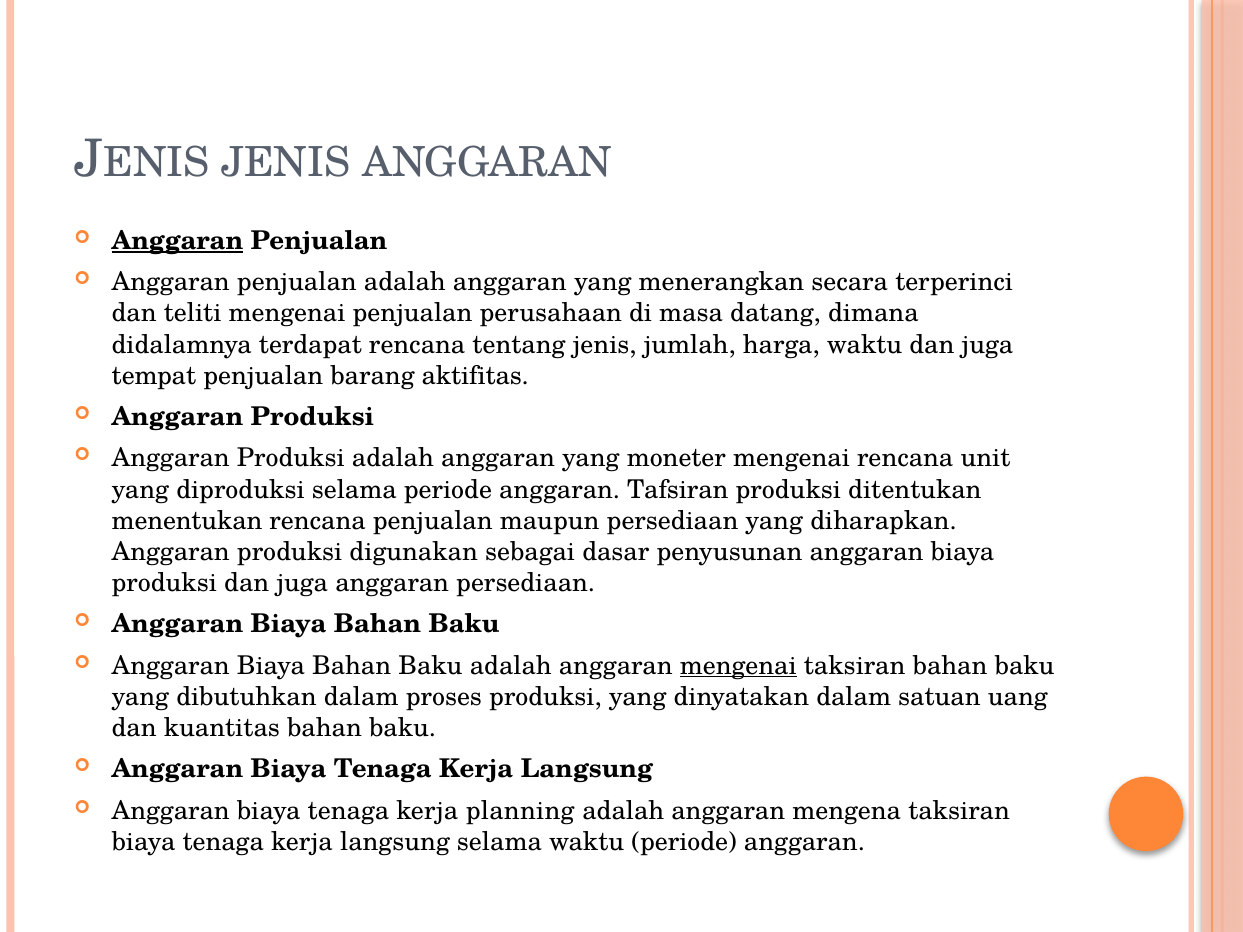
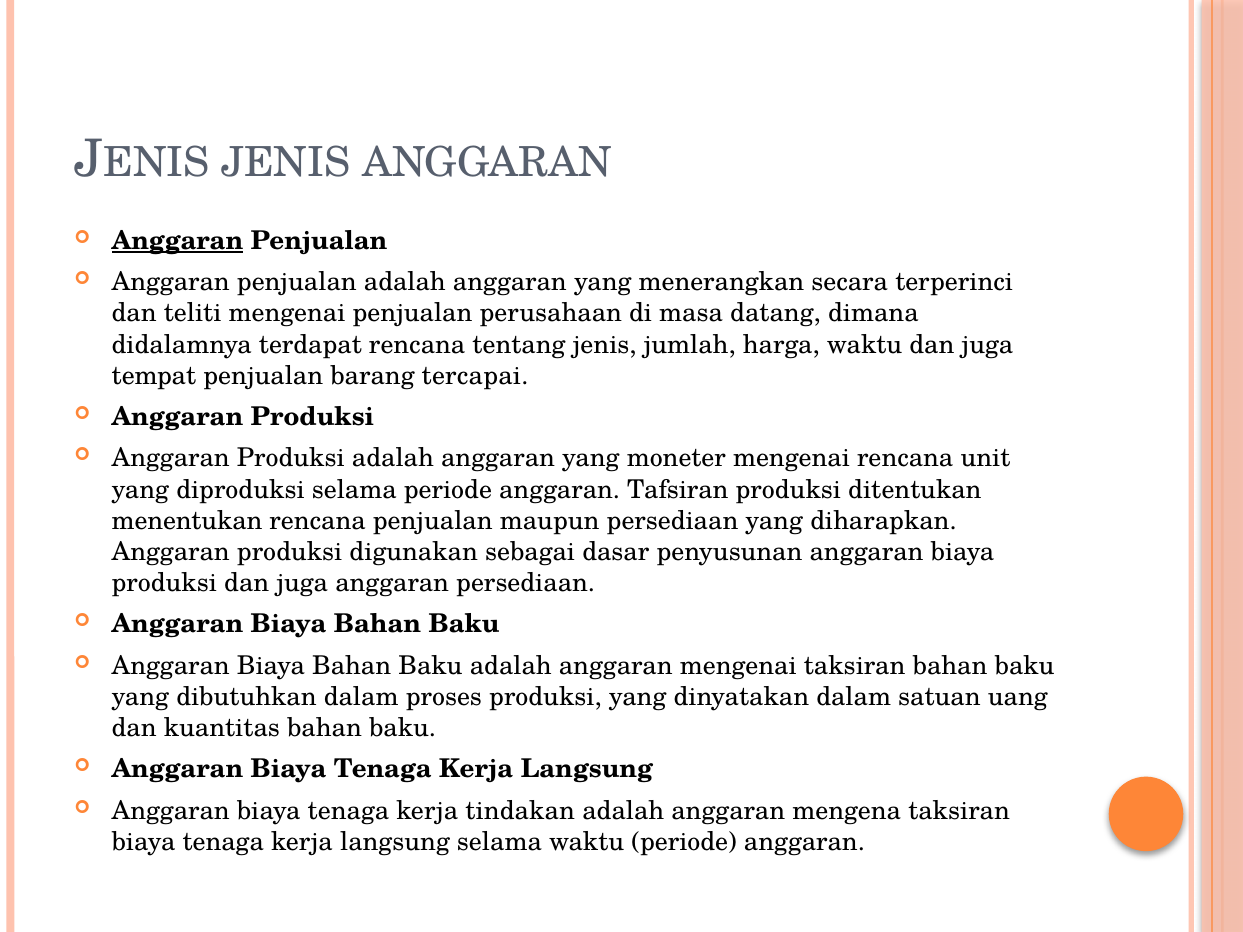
aktifitas: aktifitas -> tercapai (475, 376)
mengenai underline: present -> none (738, 666)
planning: planning -> tindakan (520, 811)
